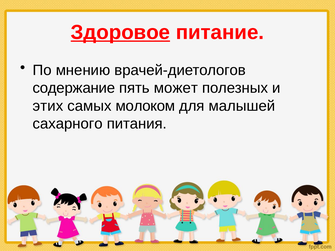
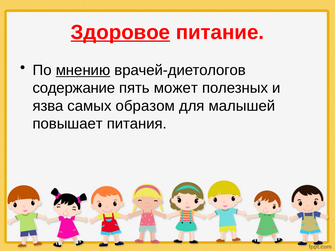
мнению underline: none -> present (83, 70)
этих: этих -> язва (48, 106)
молоком: молоком -> образом (145, 106)
сахарного: сахарного -> повышает (68, 124)
